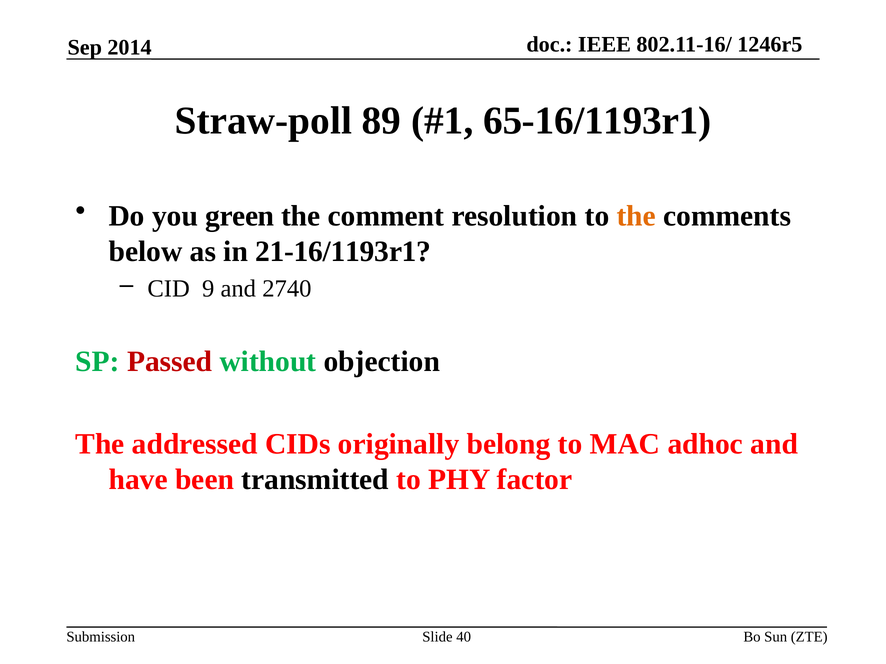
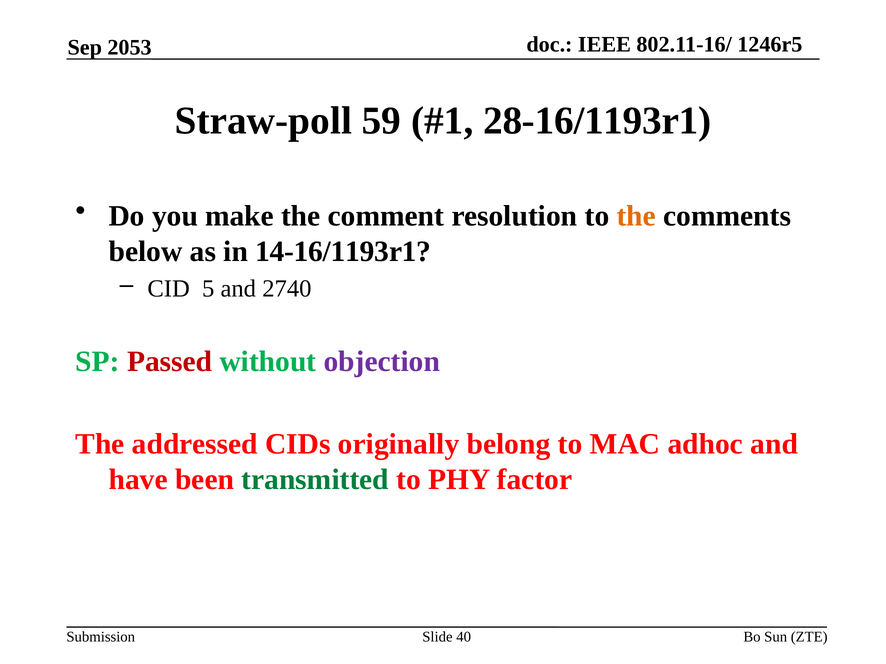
2014: 2014 -> 2053 (130, 47)
89: 89 -> 59 (382, 121)
65-16/1193r1: 65-16/1193r1 -> 28-16/1193r1 (597, 121)
green: green -> make (240, 216)
21-16/1193r1: 21-16/1193r1 -> 14-16/1193r1 (343, 252)
9: 9 -> 5 (208, 289)
objection colour: black -> purple (382, 362)
transmitted colour: black -> green (315, 480)
